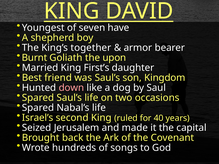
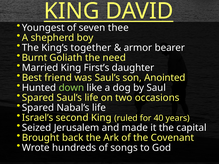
have: have -> thee (118, 28)
upon: upon -> need (114, 58)
Kingdom: Kingdom -> Anointed (165, 78)
down colour: pink -> light green (71, 88)
